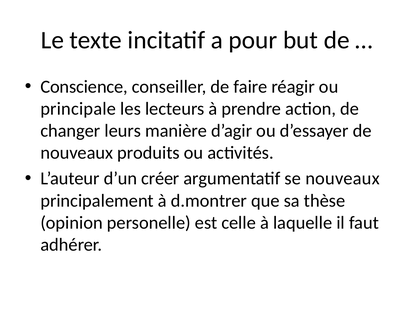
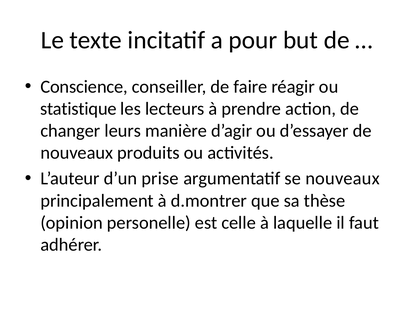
principale: principale -> statistique (78, 109)
créer: créer -> prise (160, 179)
